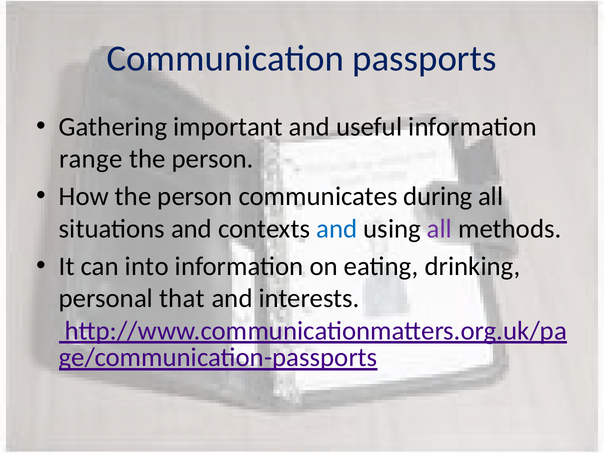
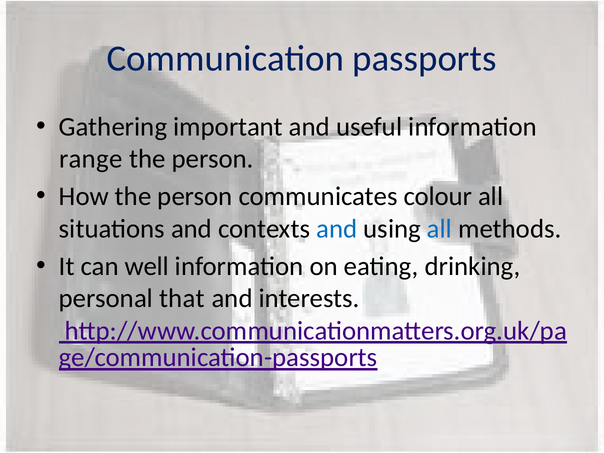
during: during -> colour (438, 197)
all colour: purple -> blue (440, 229)
into: into -> well (147, 266)
